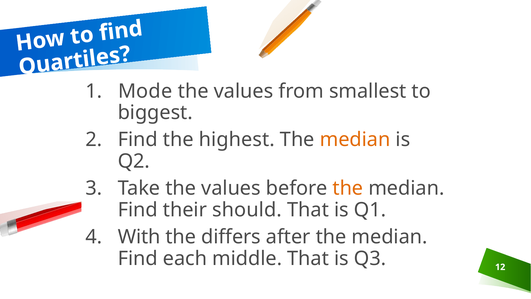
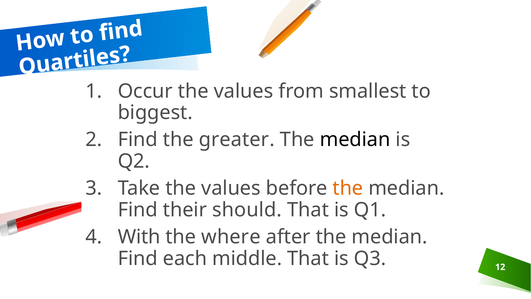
Mode: Mode -> Occur (145, 91)
highest: highest -> greater (237, 140)
median colour: orange -> black (355, 140)
differs: differs -> where (231, 237)
